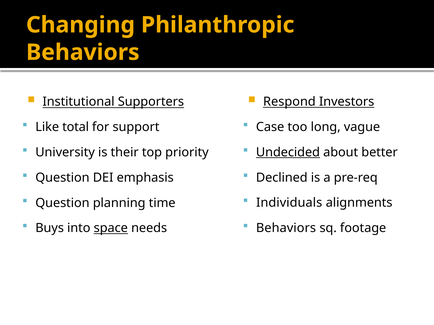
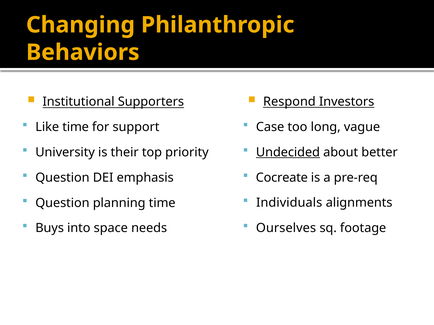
Like total: total -> time (76, 127)
Declined: Declined -> Cocreate (282, 178)
Behaviors: Behaviors -> Ourselves (286, 228)
space underline: present -> none (111, 228)
